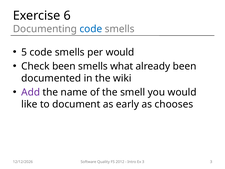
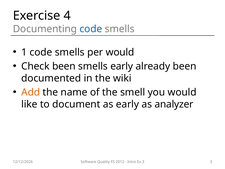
6: 6 -> 4 (67, 16)
5: 5 -> 1 (24, 52)
smells what: what -> early (122, 66)
Add colour: purple -> orange (31, 92)
chooses: chooses -> analyzer (174, 104)
